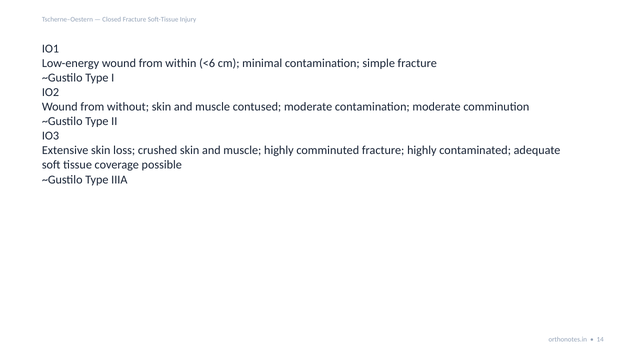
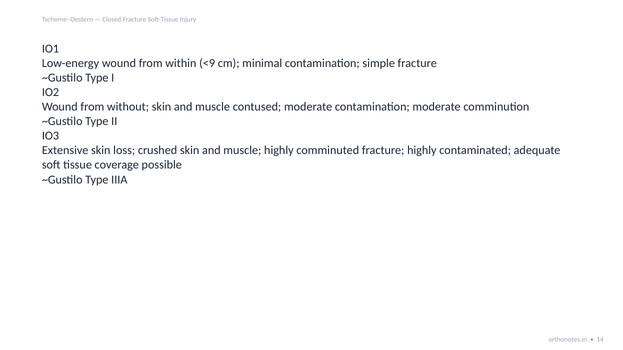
<6: <6 -> <9 (207, 63)
